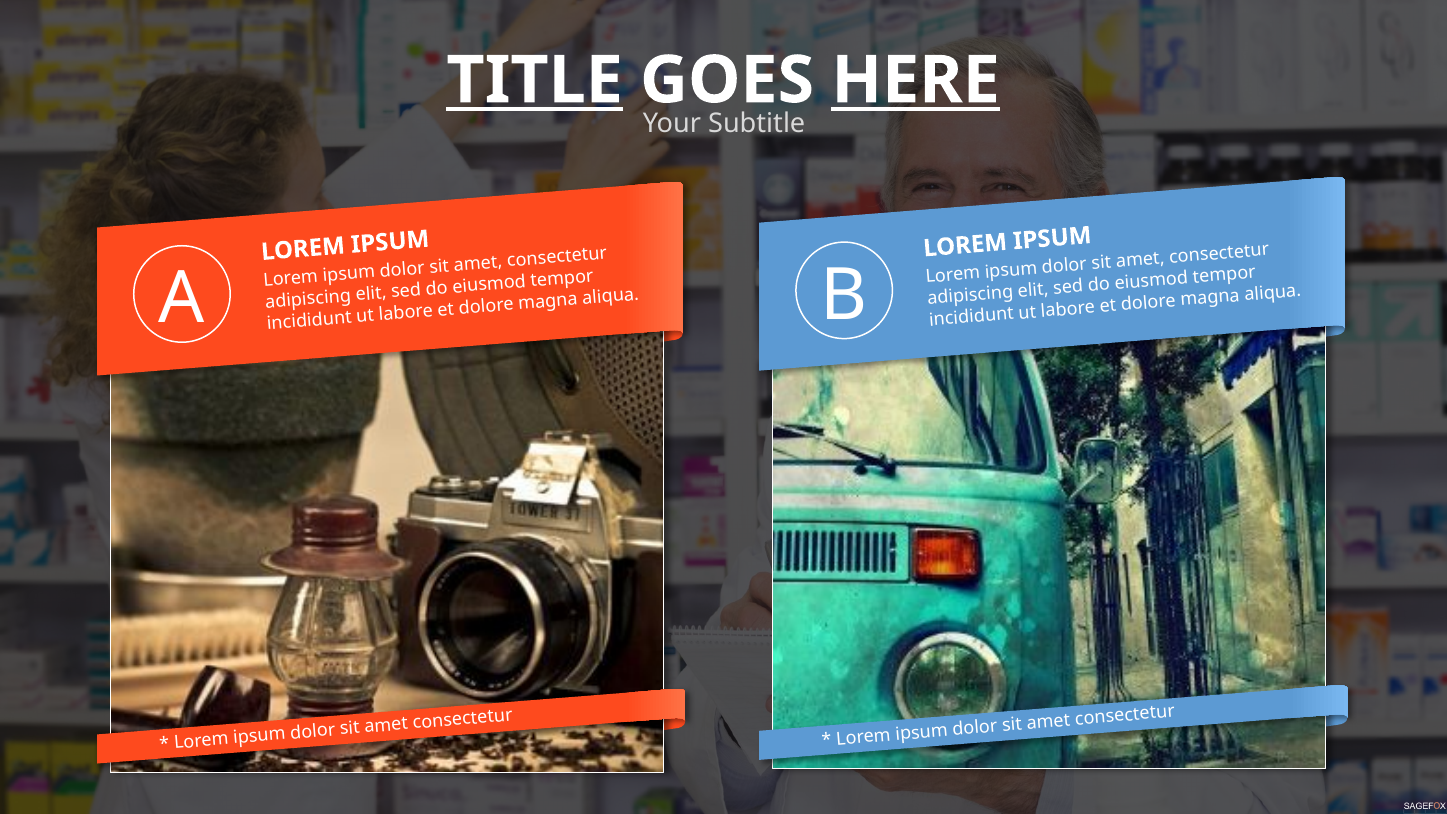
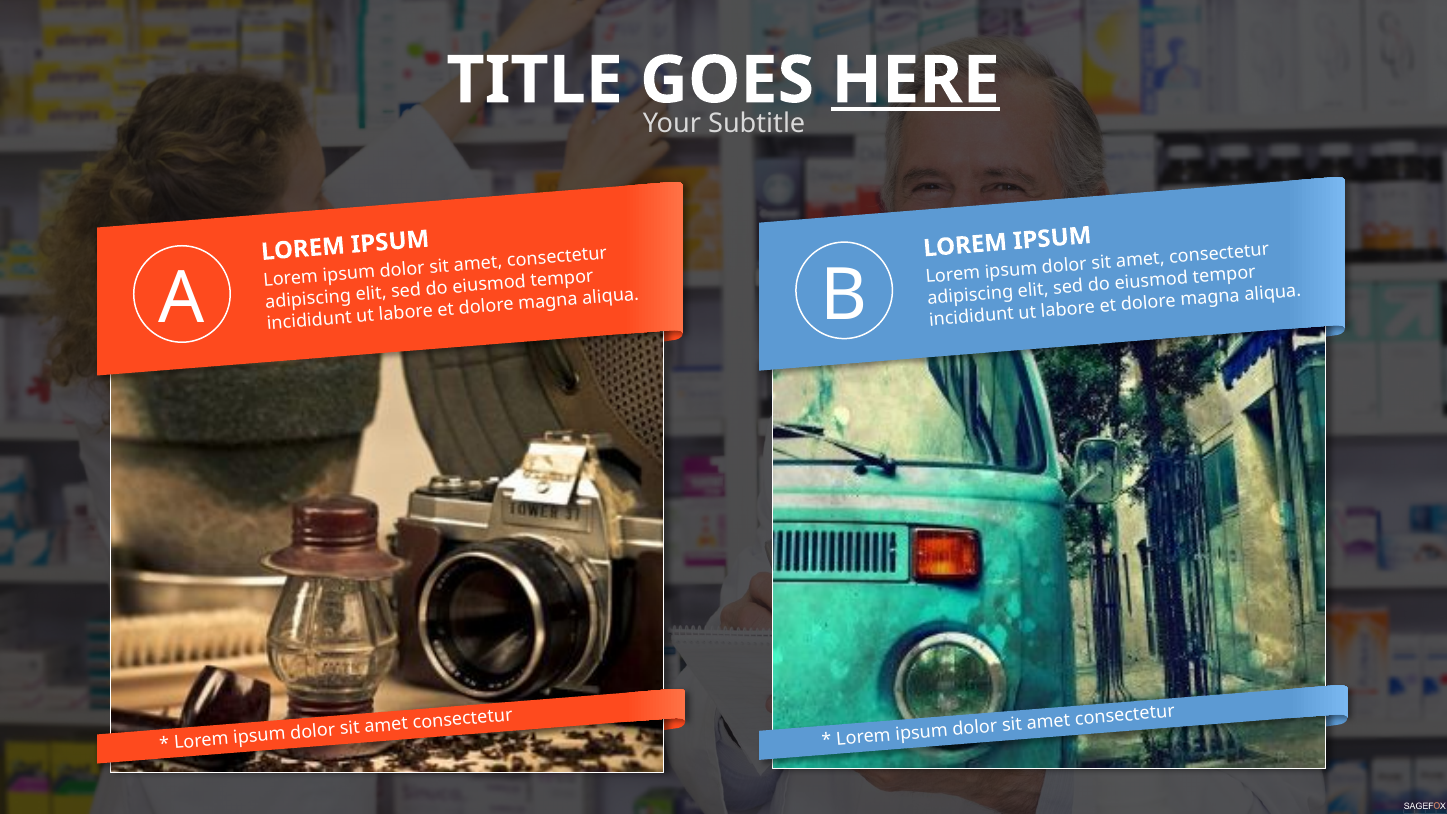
TITLE underline: present -> none (535, 80)
